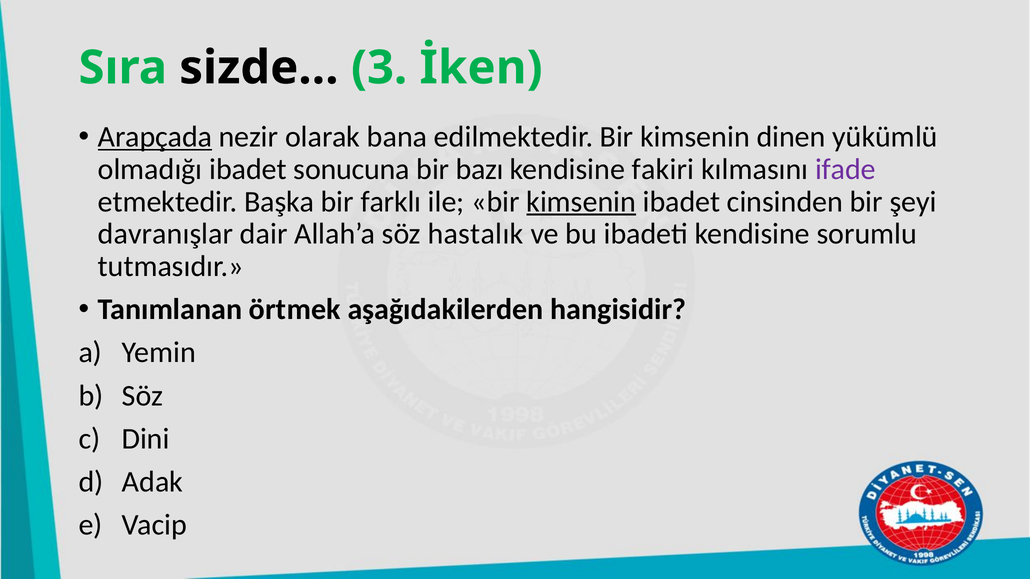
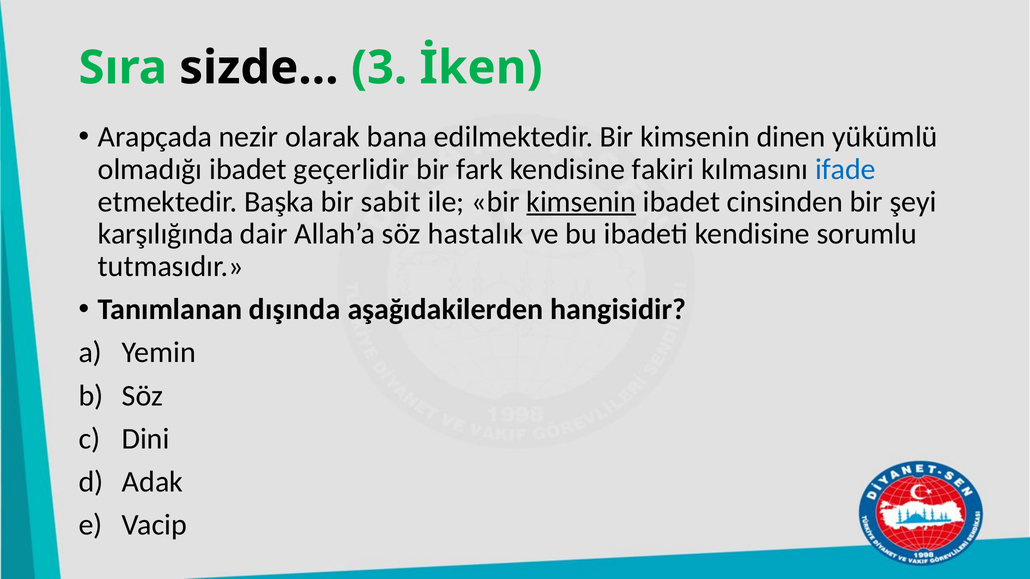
Arapçada underline: present -> none (155, 137)
sonucuna: sonucuna -> geçerlidir (351, 169)
bazı: bazı -> fark (480, 169)
ifade colour: purple -> blue (845, 169)
farklı: farklı -> sabit (391, 202)
davranışlar: davranışlar -> karşılığında (166, 234)
örtmek: örtmek -> dışında (295, 310)
